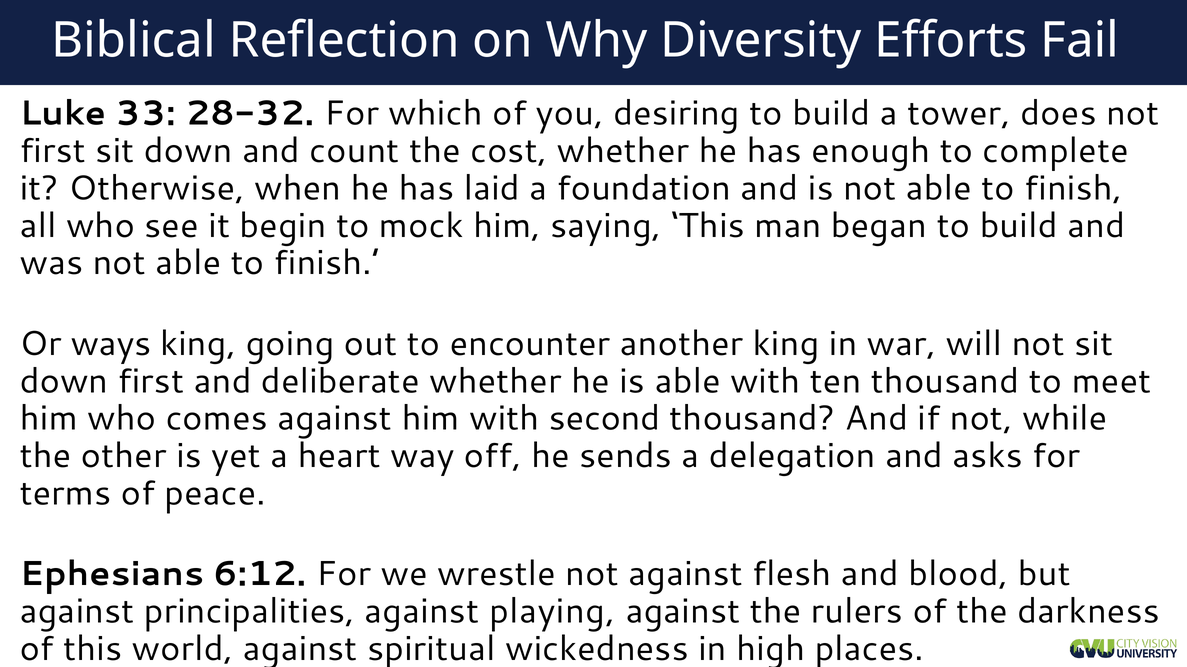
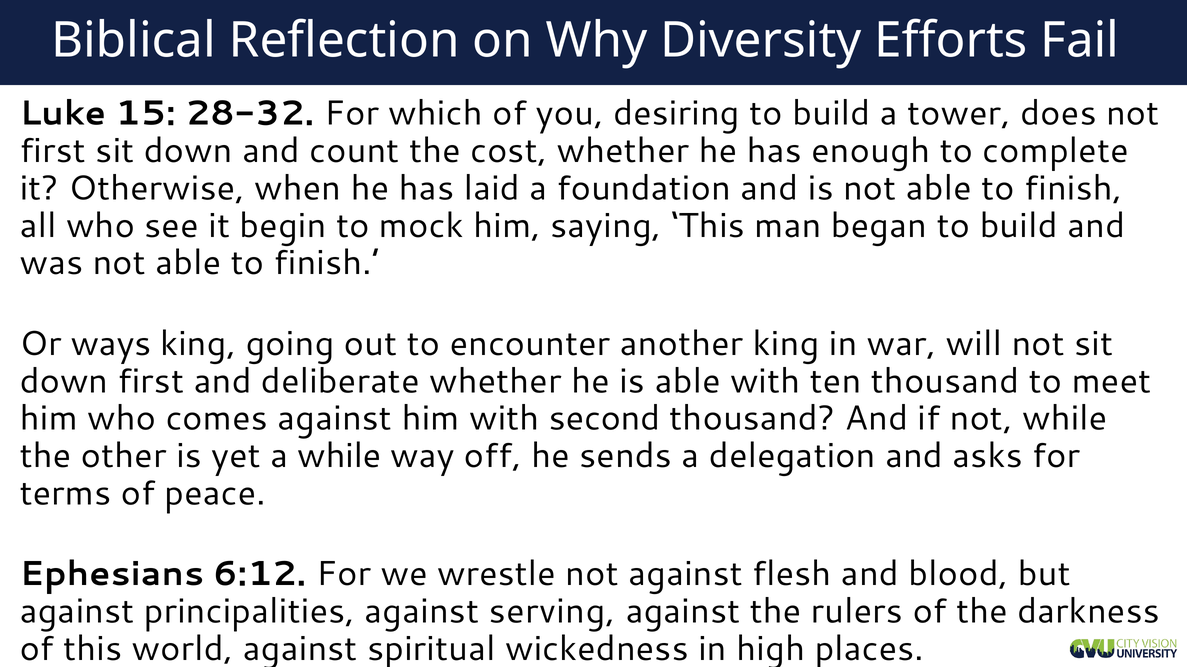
33: 33 -> 15 (146, 114)
a heart: heart -> while (340, 456)
playing: playing -> serving (552, 612)
